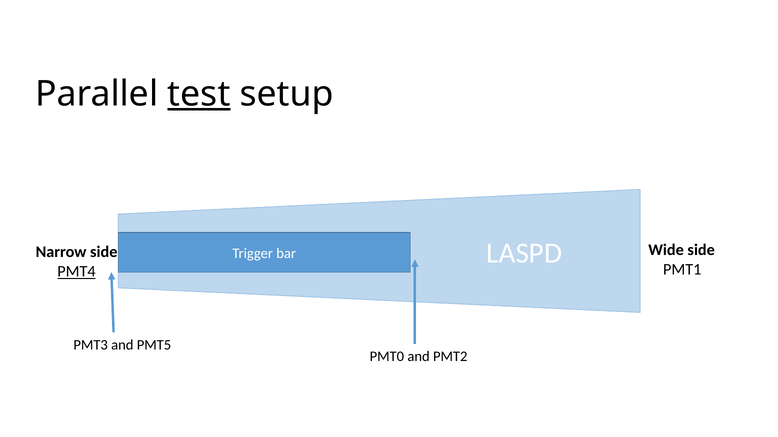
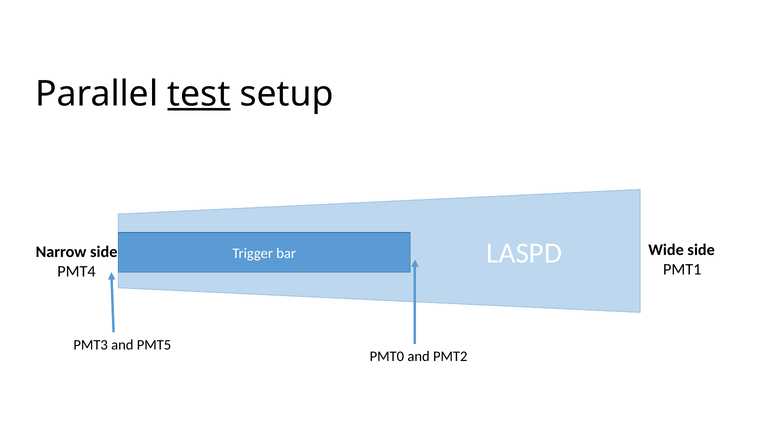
PMT4 underline: present -> none (77, 272)
